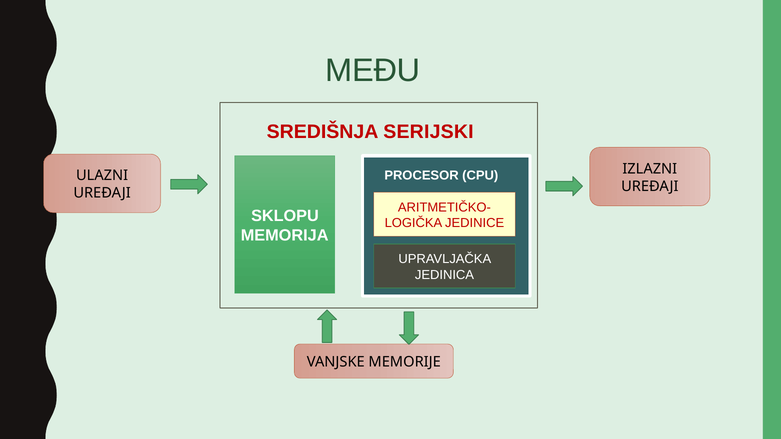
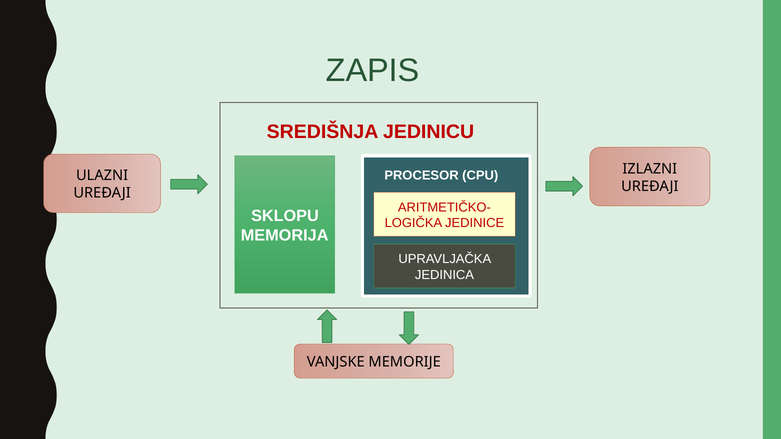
MEĐU: MEĐU -> ZAPIS (373, 70)
SERIJSKI: SERIJSKI -> JEDINICU (429, 132)
